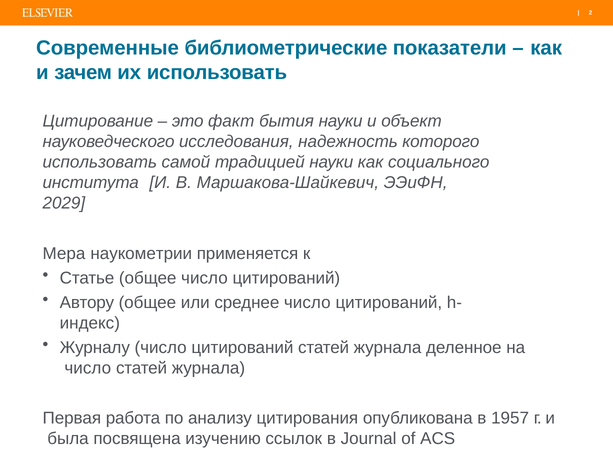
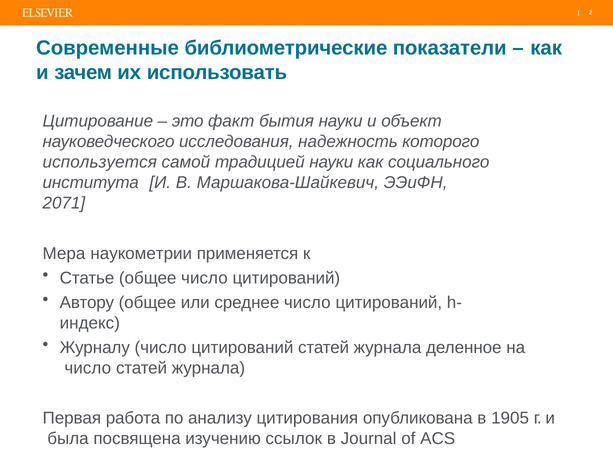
использовать: использовать -> используется (100, 162)
2029: 2029 -> 2071 (64, 203)
1957: 1957 -> 1905 (510, 418)
